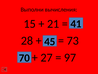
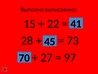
21: 21 -> 22 (53, 24)
